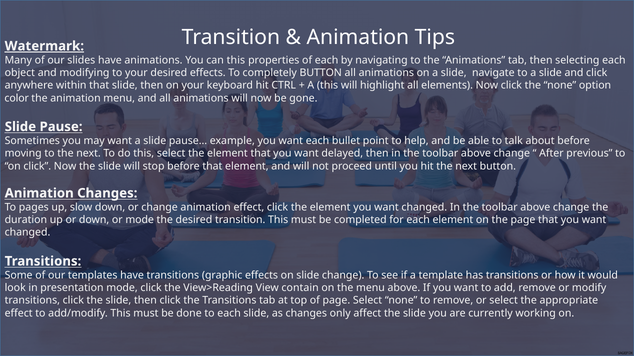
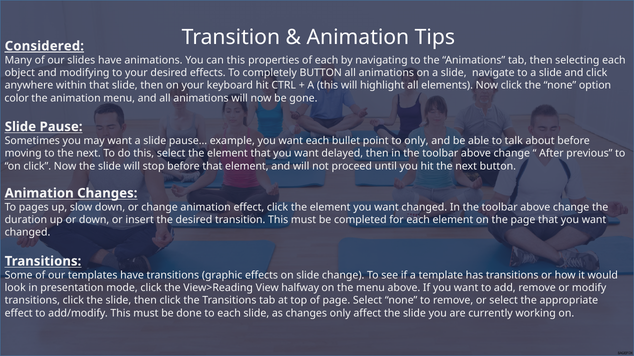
Watermark: Watermark -> Considered (44, 46)
to help: help -> only (416, 141)
or mode: mode -> insert (140, 220)
contain: contain -> halfway (300, 288)
